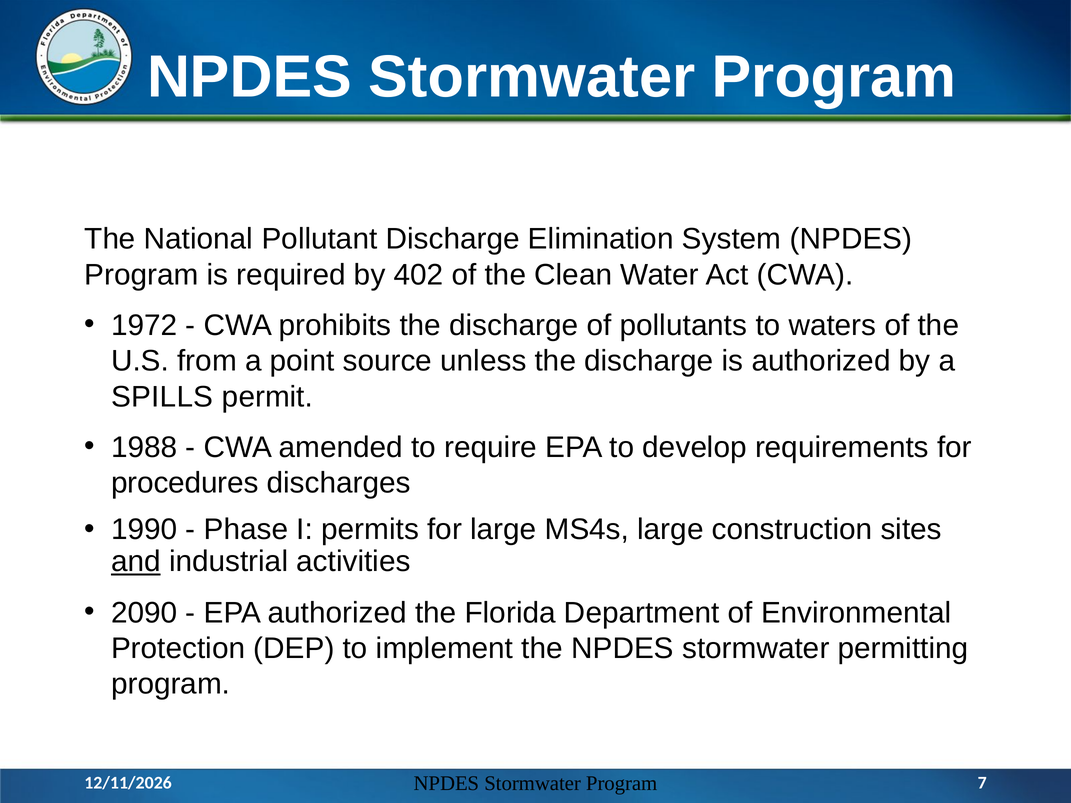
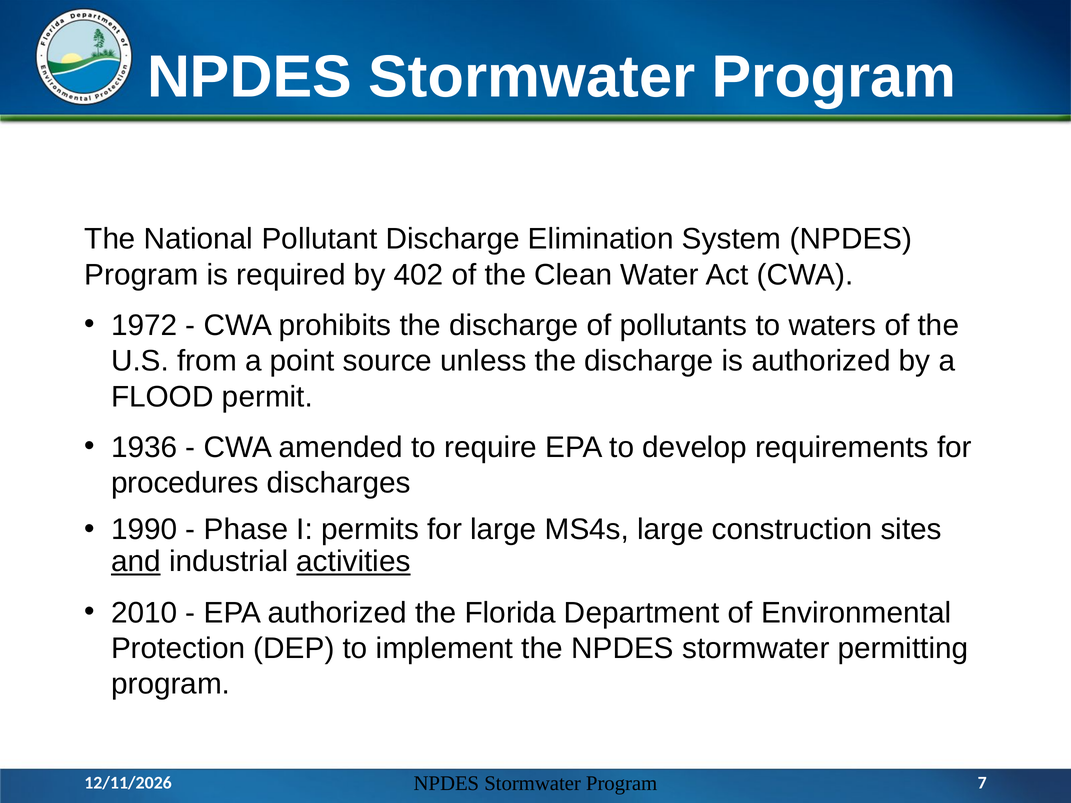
SPILLS: SPILLS -> FLOOD (162, 397)
1988: 1988 -> 1936 (144, 447)
activities underline: none -> present (353, 562)
2090: 2090 -> 2010 (144, 613)
